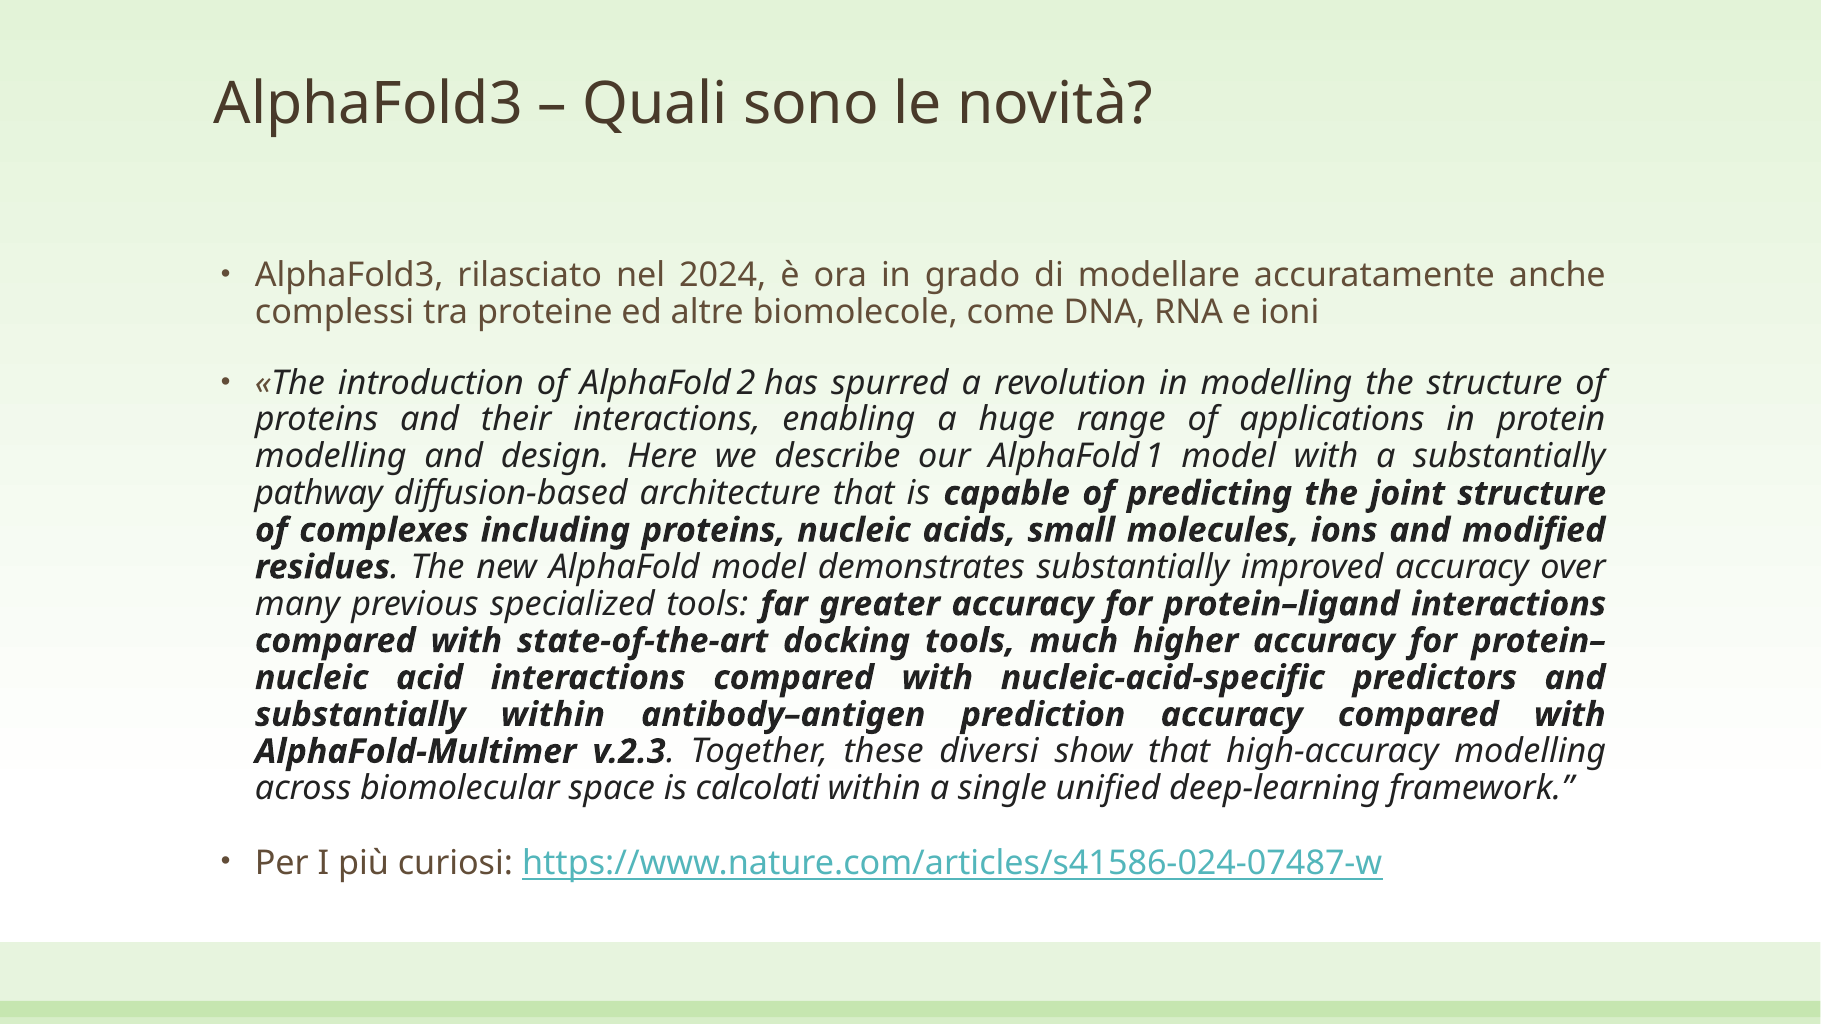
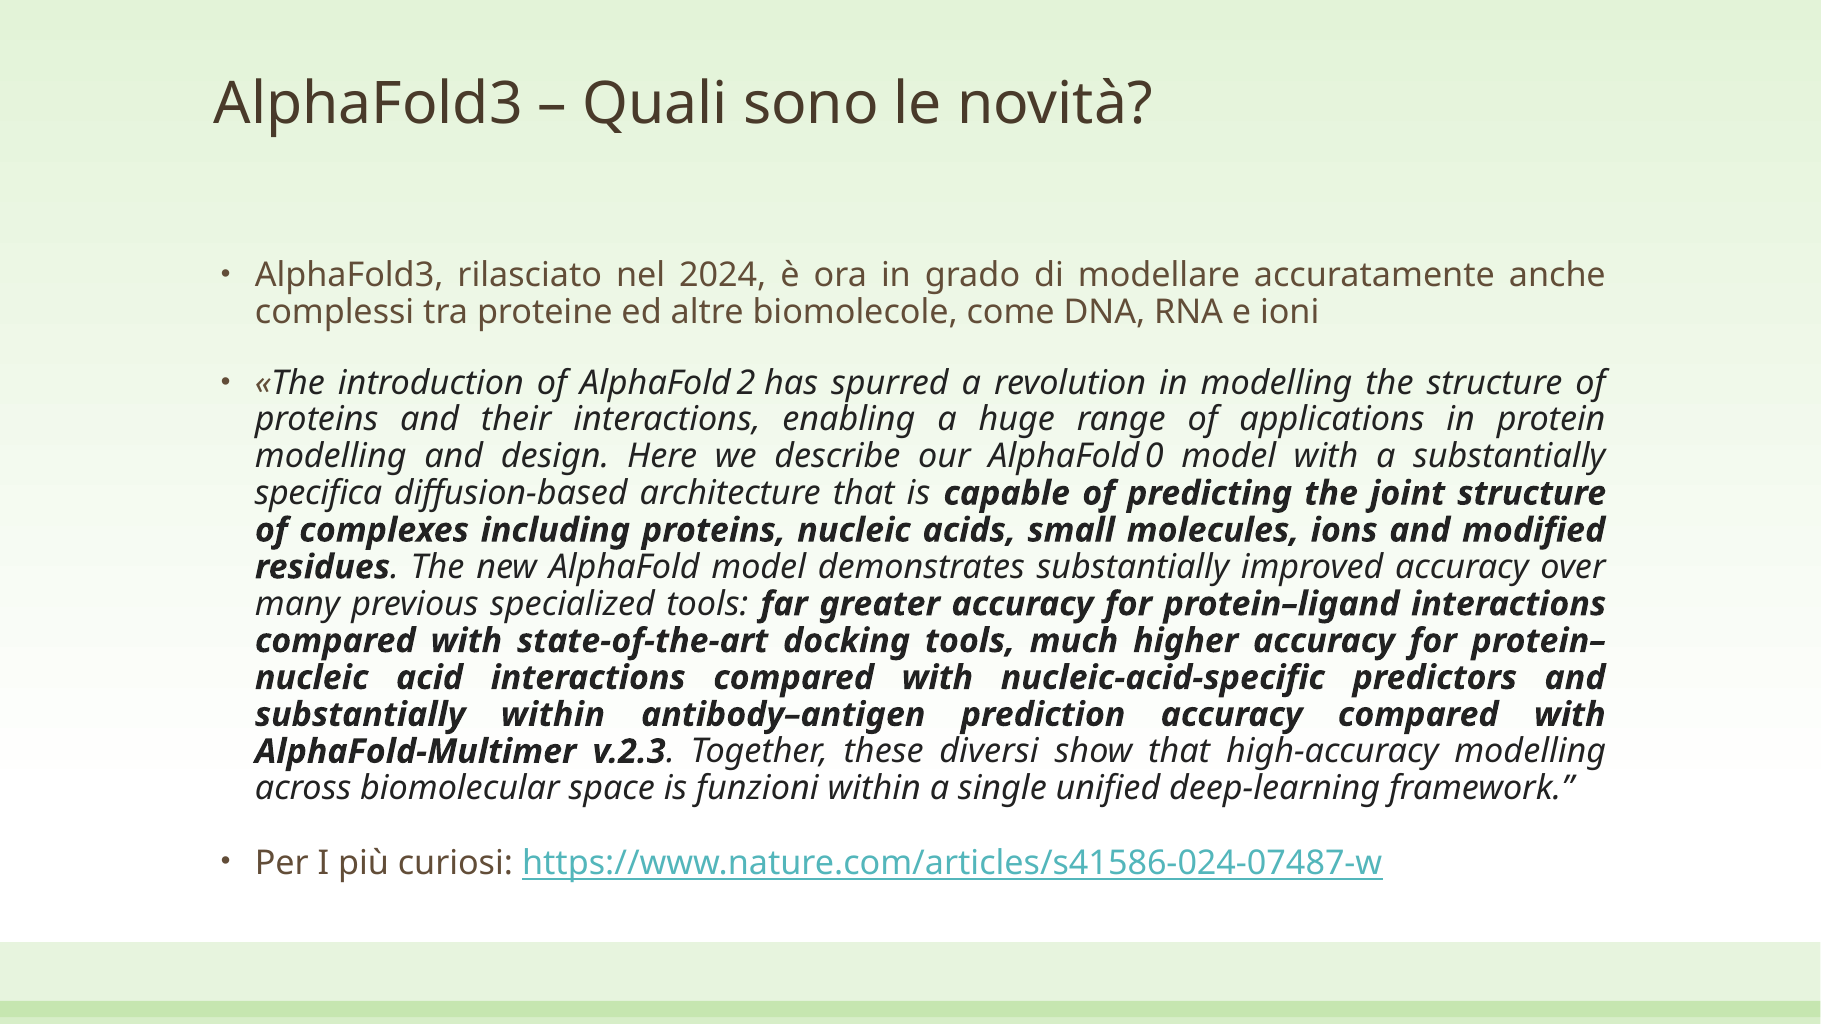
1: 1 -> 0 (1154, 457)
pathway: pathway -> specifica (318, 494)
calcolati: calcolati -> funzioni (757, 789)
